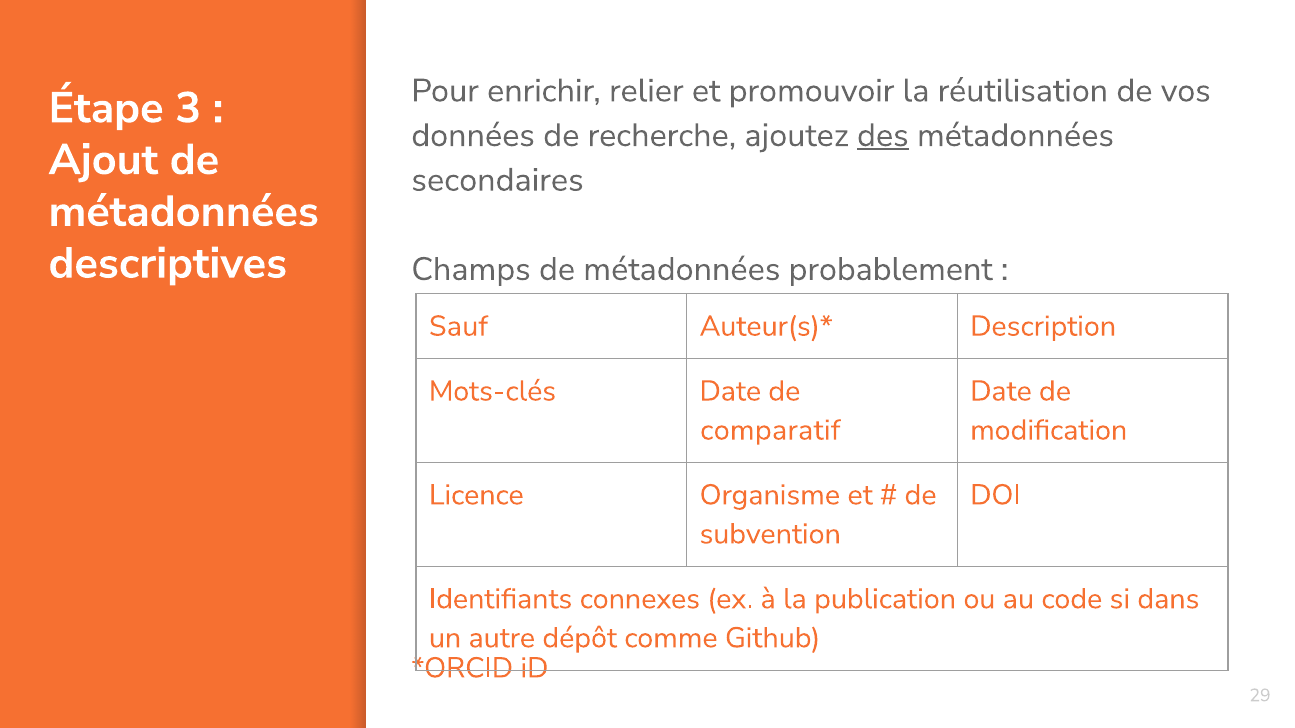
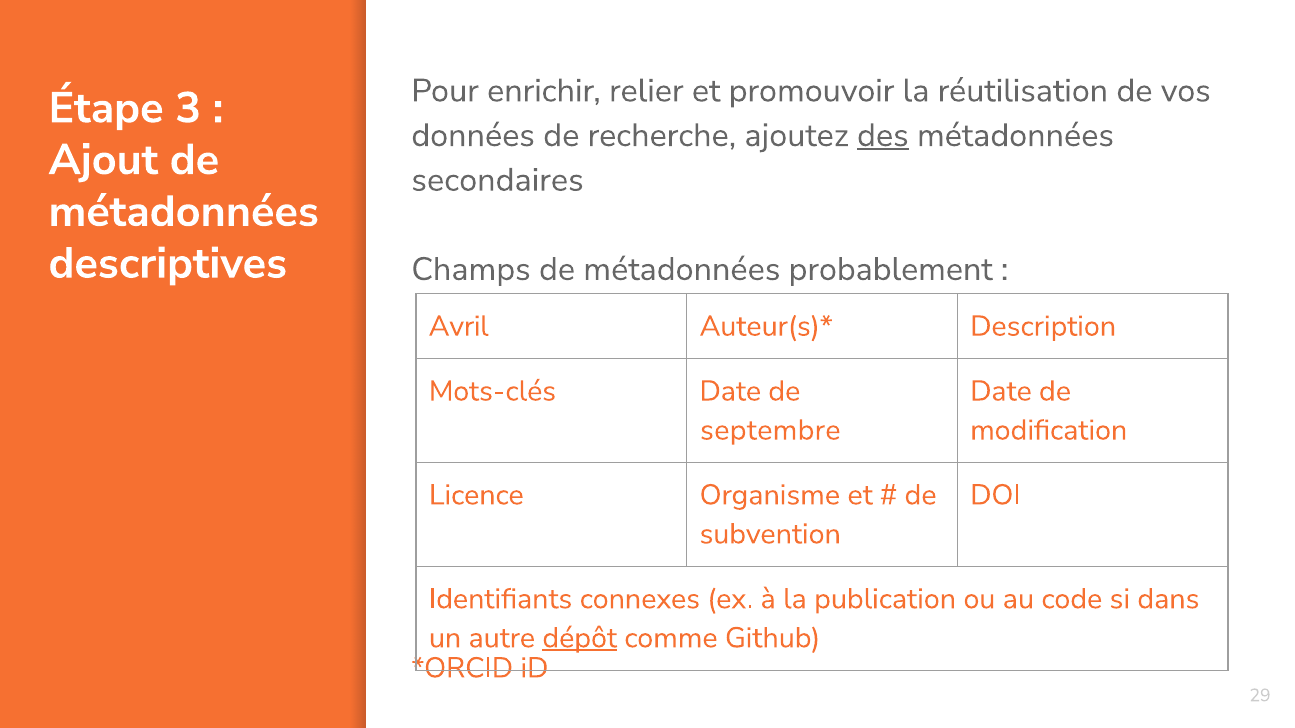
Sauf: Sauf -> Avril (459, 326)
comparatif: comparatif -> septembre (770, 430)
dépôt underline: none -> present (580, 638)
